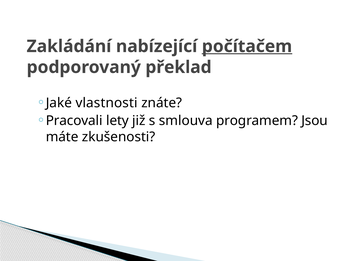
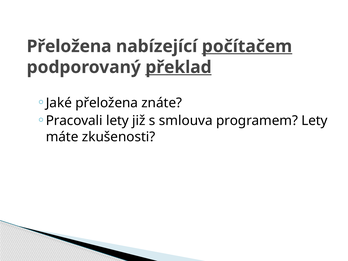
Zakládání: Zakládání -> Přeložena (69, 46)
překlad underline: none -> present (178, 67)
Jaké vlastnosti: vlastnosti -> přeložena (107, 103)
programem Jsou: Jsou -> Lety (315, 121)
